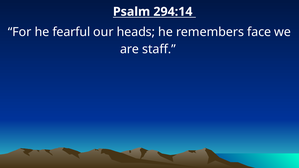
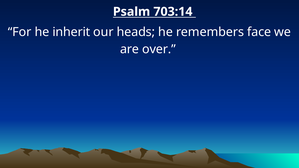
294:14: 294:14 -> 703:14 (173, 12)
fearful: fearful -> inherit (71, 32)
staff: staff -> over (159, 49)
